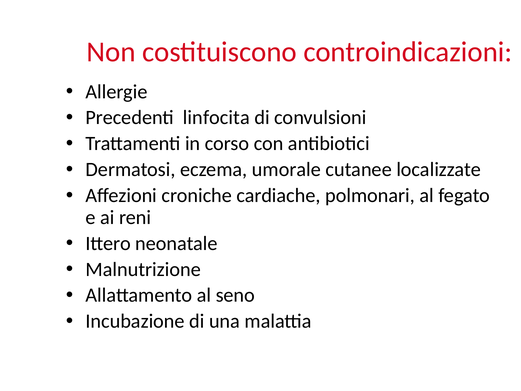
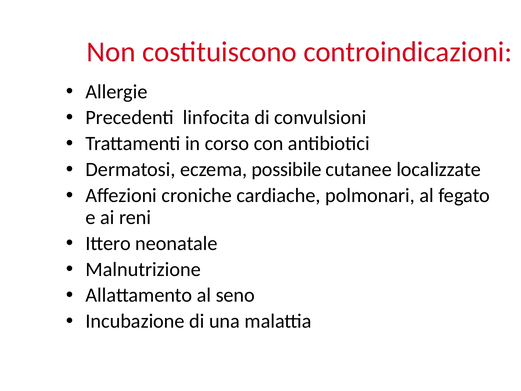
umorale: umorale -> possibile (287, 169)
